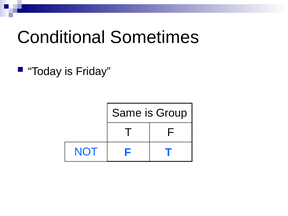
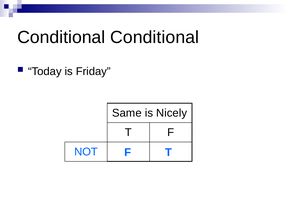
Conditional Sometimes: Sometimes -> Conditional (155, 37)
Group: Group -> Nicely (172, 113)
